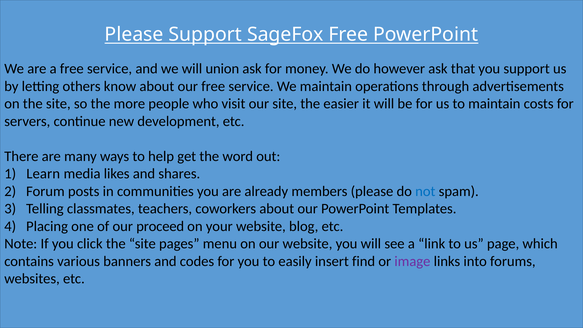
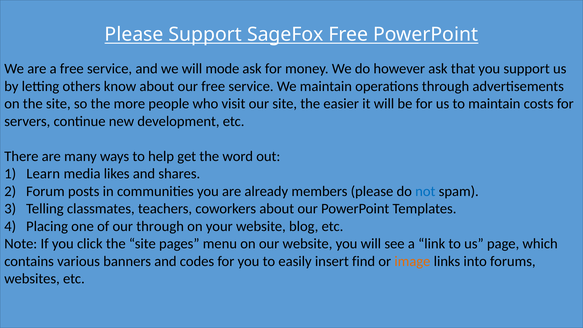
union: union -> mode (222, 69)
our proceed: proceed -> through (160, 226)
image colour: purple -> orange (412, 261)
